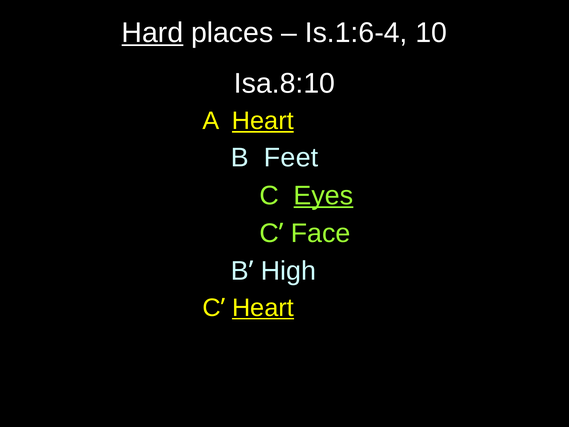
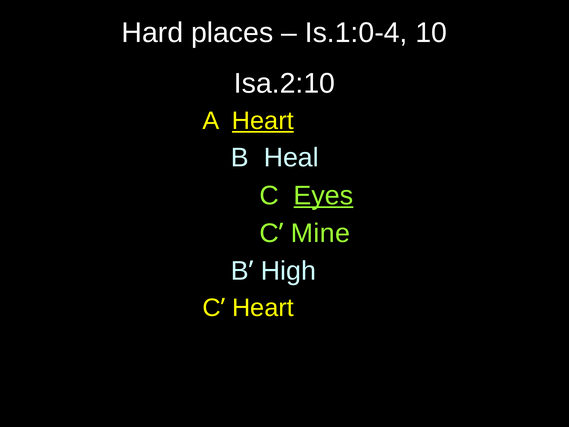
Hard underline: present -> none (152, 33)
Is.1:6-4: Is.1:6-4 -> Is.1:0-4 (356, 33)
Isa.8:10: Isa.8:10 -> Isa.2:10 (284, 84)
Feet: Feet -> Heal (291, 158)
Face: Face -> Mine (320, 233)
Heart underline: present -> none (263, 308)
